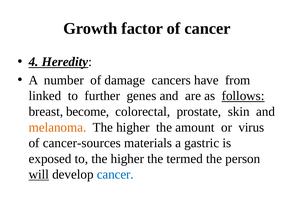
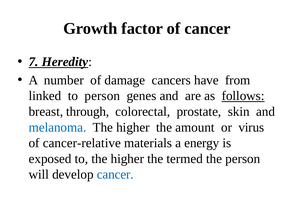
4: 4 -> 7 (34, 62)
to further: further -> person (102, 96)
become: become -> through (88, 111)
melanoma colour: orange -> blue (58, 127)
cancer-sources: cancer-sources -> cancer-relative (82, 143)
gastric: gastric -> energy (202, 143)
will underline: present -> none (39, 174)
